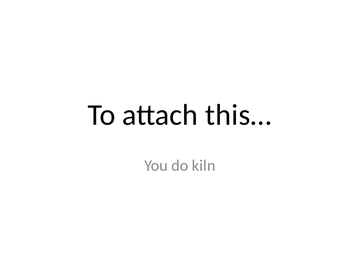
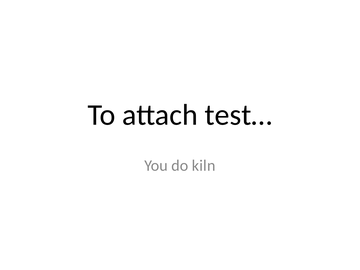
this…: this… -> test… (238, 115)
